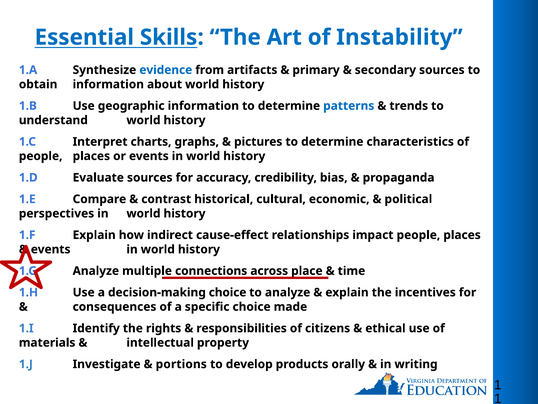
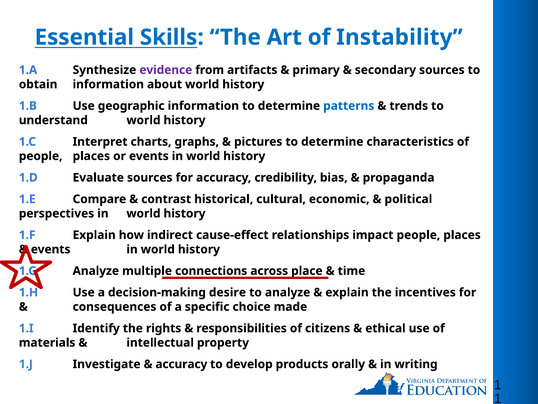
evidence colour: blue -> purple (166, 70)
decision-making choice: choice -> desire (227, 292)
portions: portions -> accuracy (181, 364)
